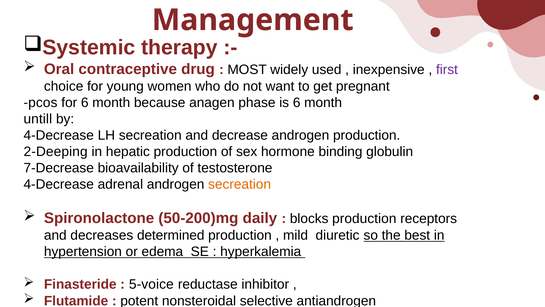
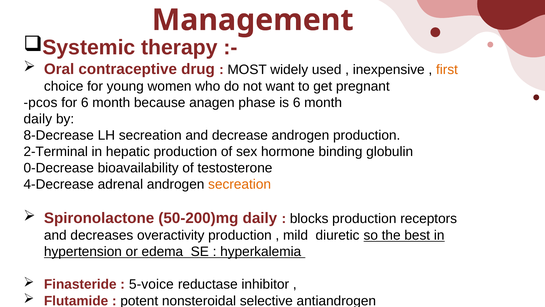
first colour: purple -> orange (447, 69)
untill: untill -> daily (38, 119)
4-Decrease: 4-Decrease -> 8-Decrease (59, 135)
2-Deeping: 2-Deeping -> 2-Terminal (56, 151)
7-Decrease: 7-Decrease -> 0-Decrease (59, 168)
determined: determined -> overactivity (171, 235)
